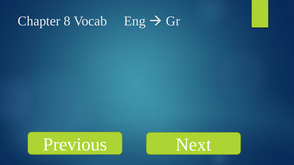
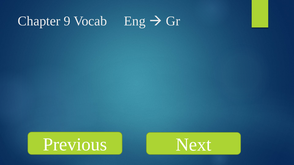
8: 8 -> 9 (67, 21)
